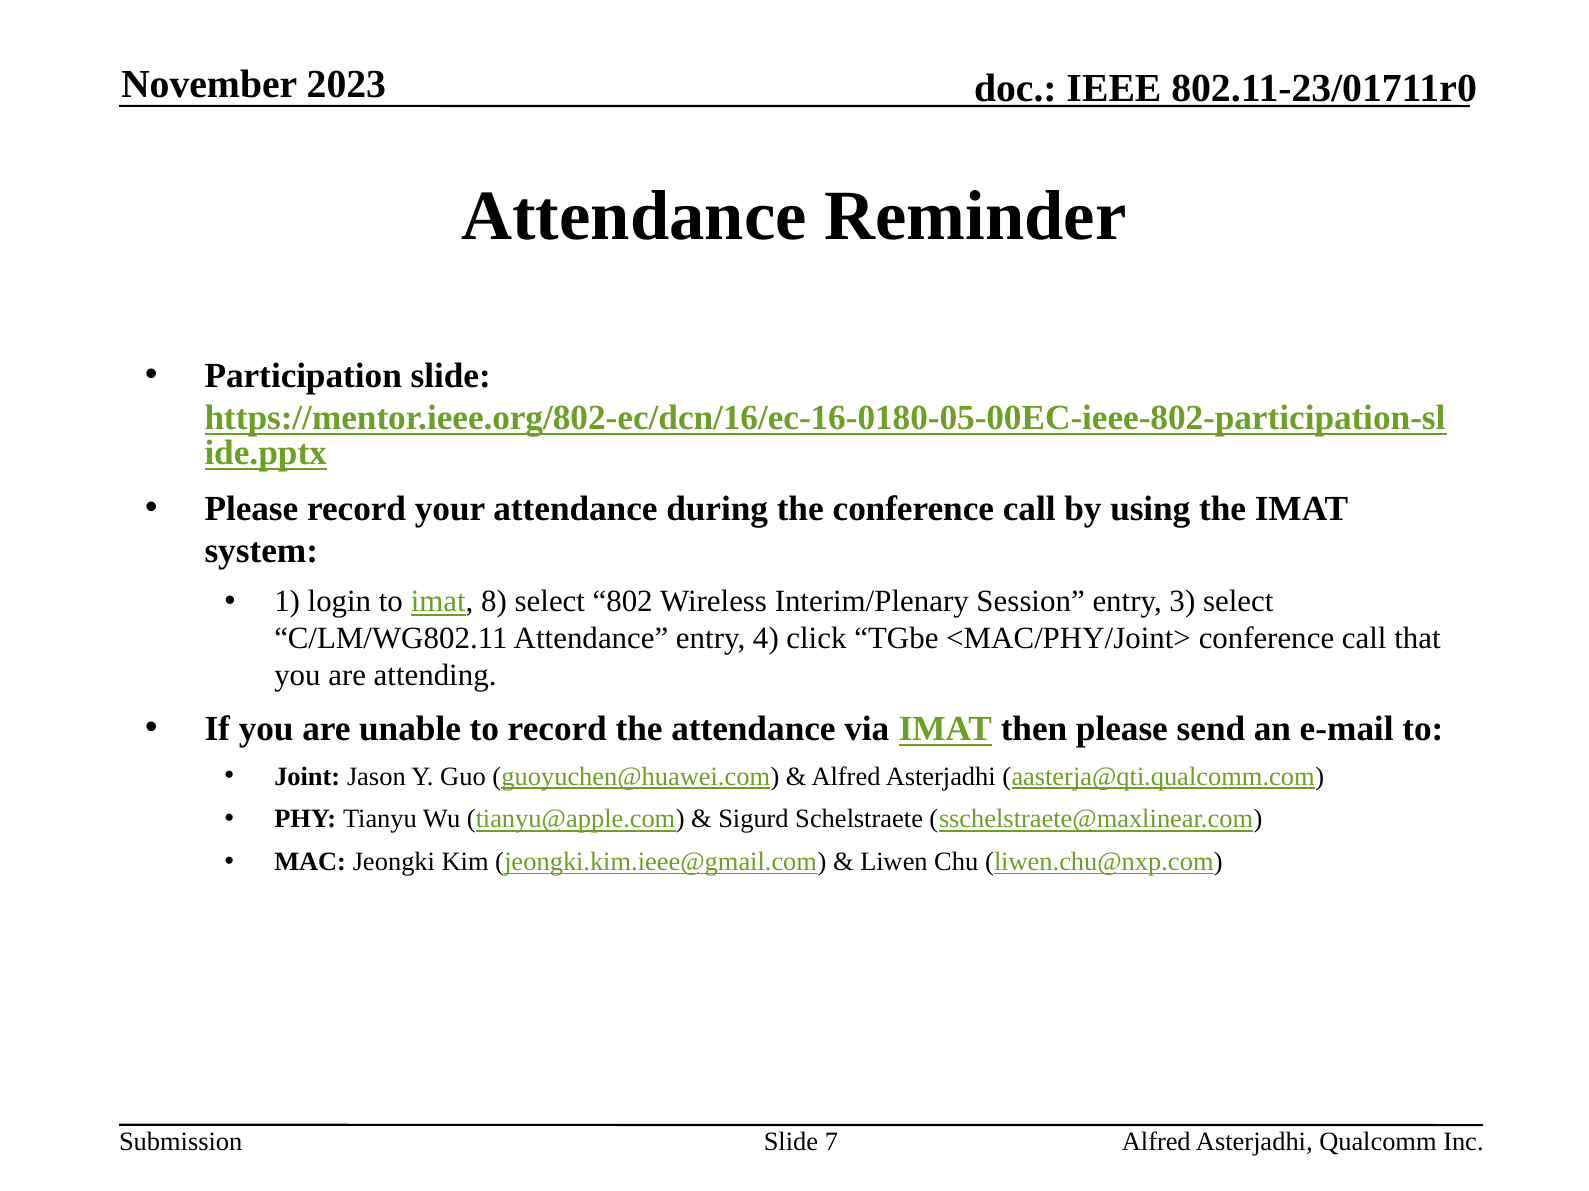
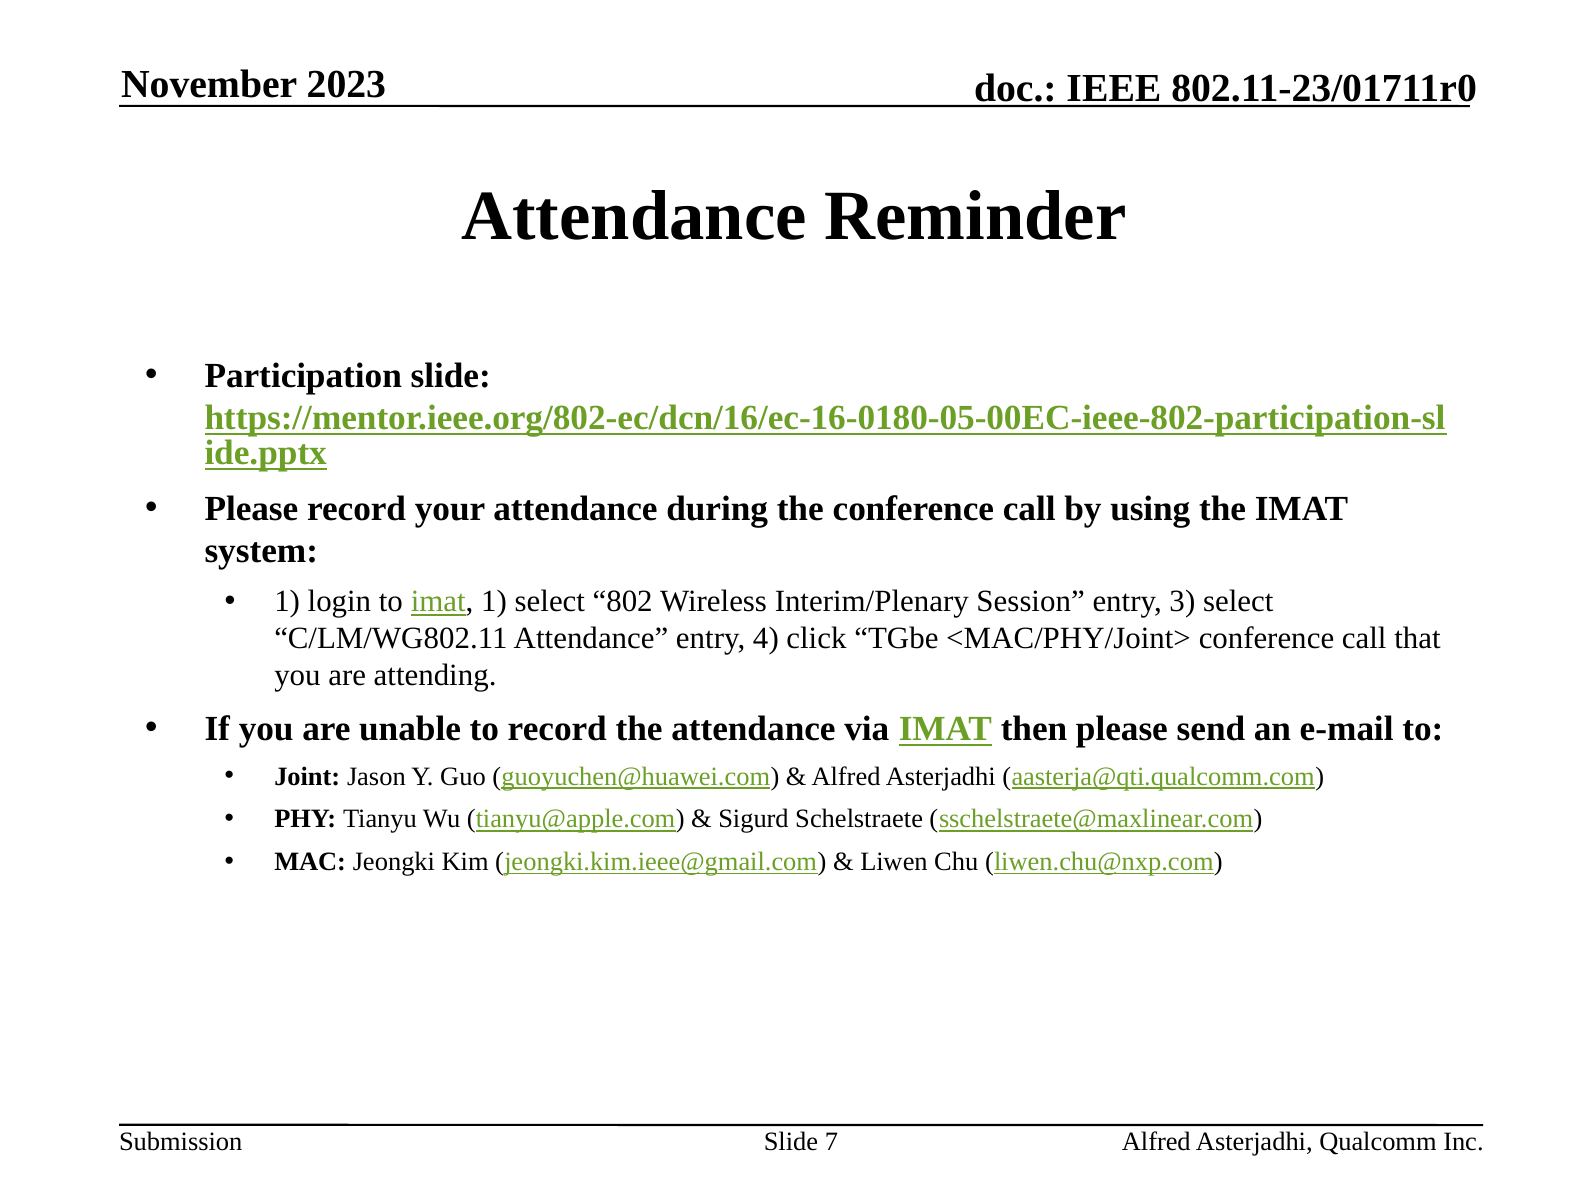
imat 8: 8 -> 1 (494, 602)
